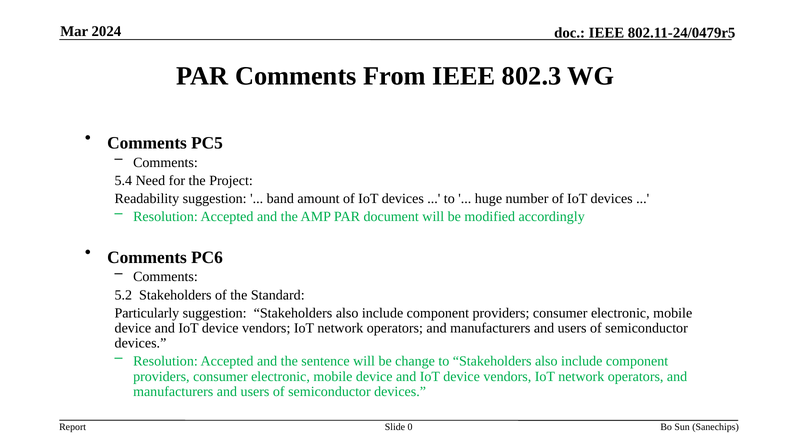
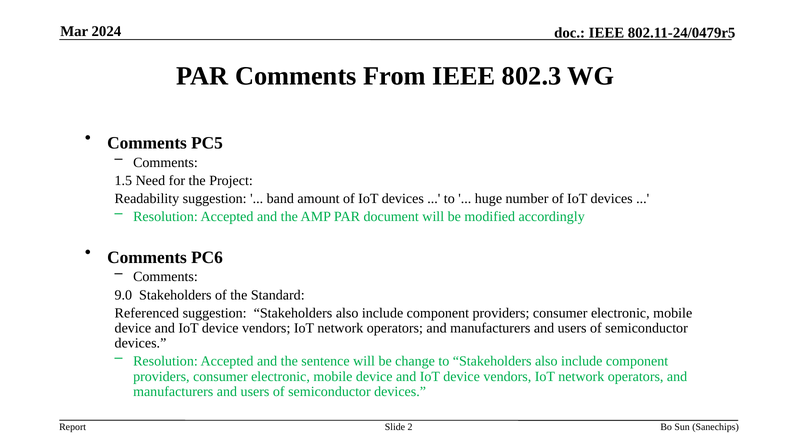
5.4: 5.4 -> 1.5 (123, 181)
5.2: 5.2 -> 9.0 (123, 295)
Particularly: Particularly -> Referenced (147, 313)
0: 0 -> 2 (410, 427)
